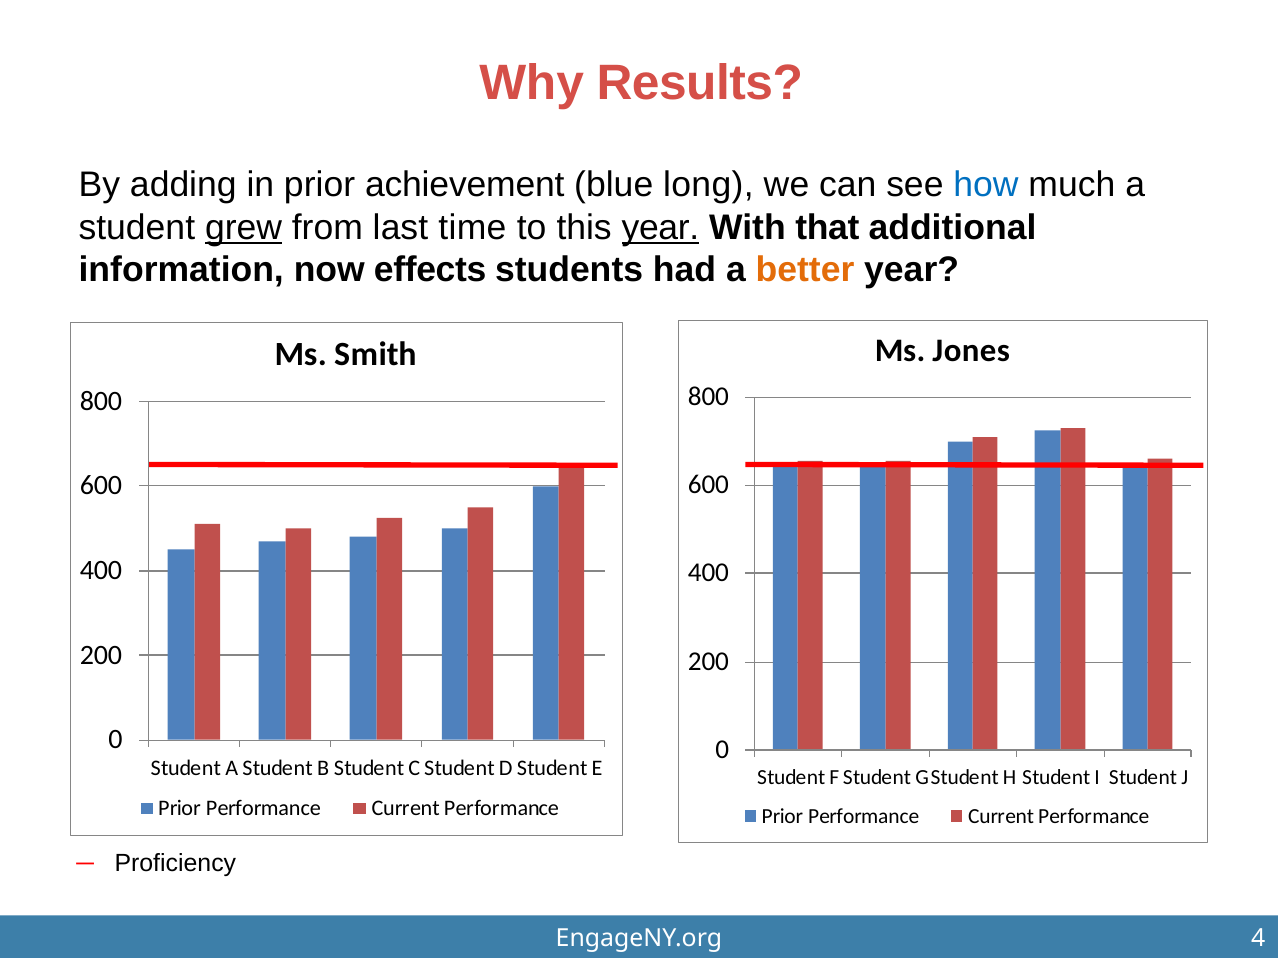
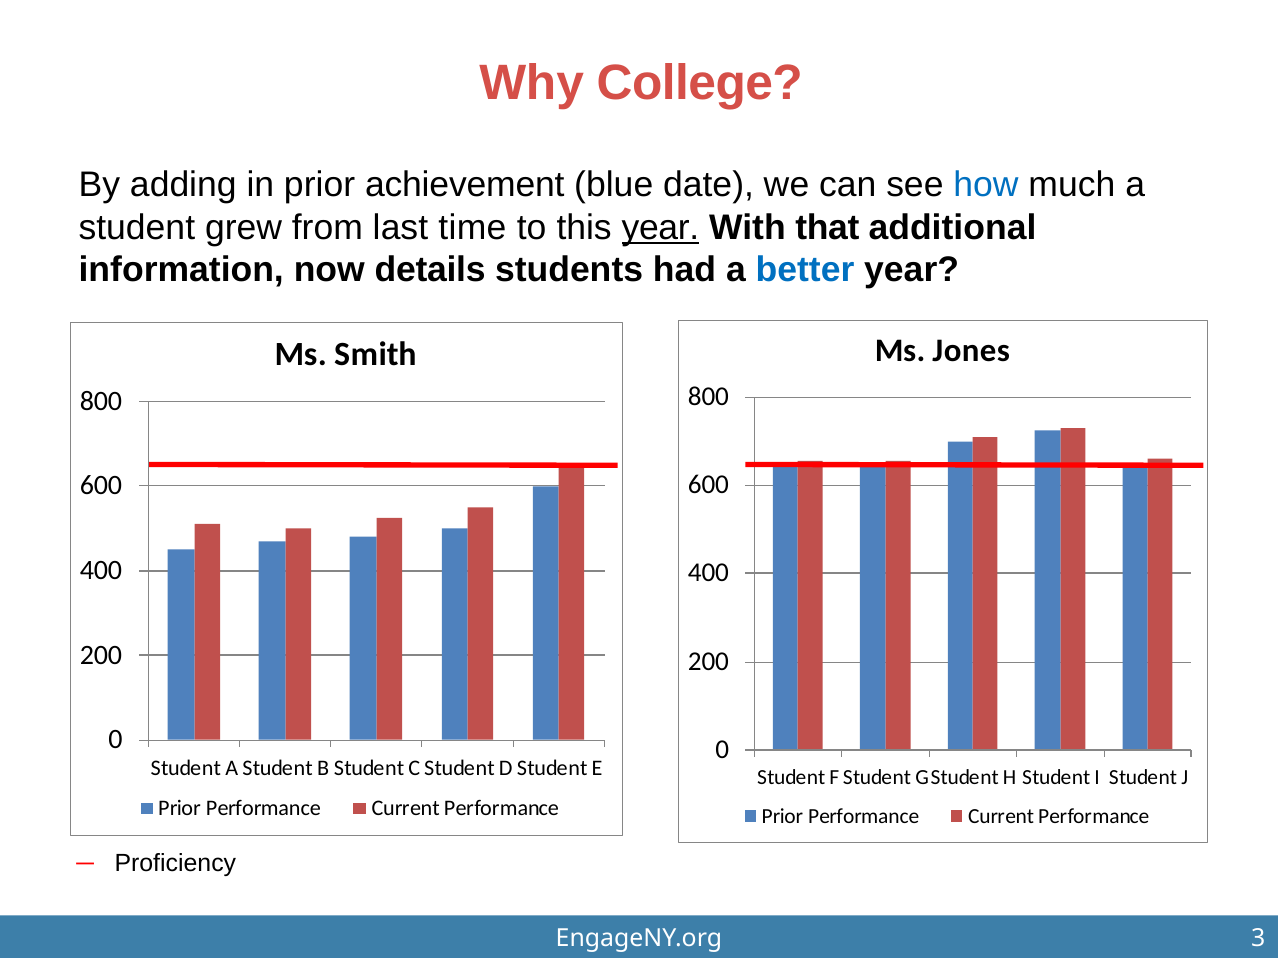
Results: Results -> College (700, 83)
long: long -> date (709, 185)
grew underline: present -> none (244, 227)
effects: effects -> details (430, 270)
better colour: orange -> blue (805, 270)
4: 4 -> 3 (1258, 939)
